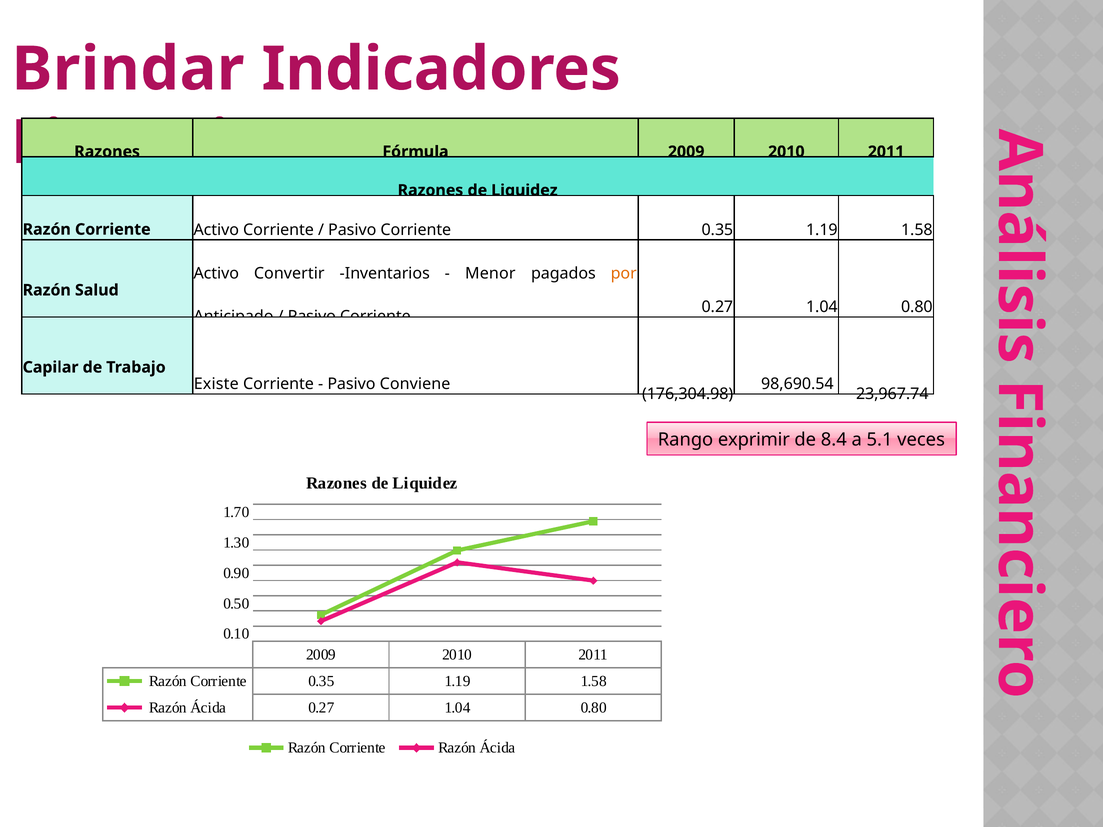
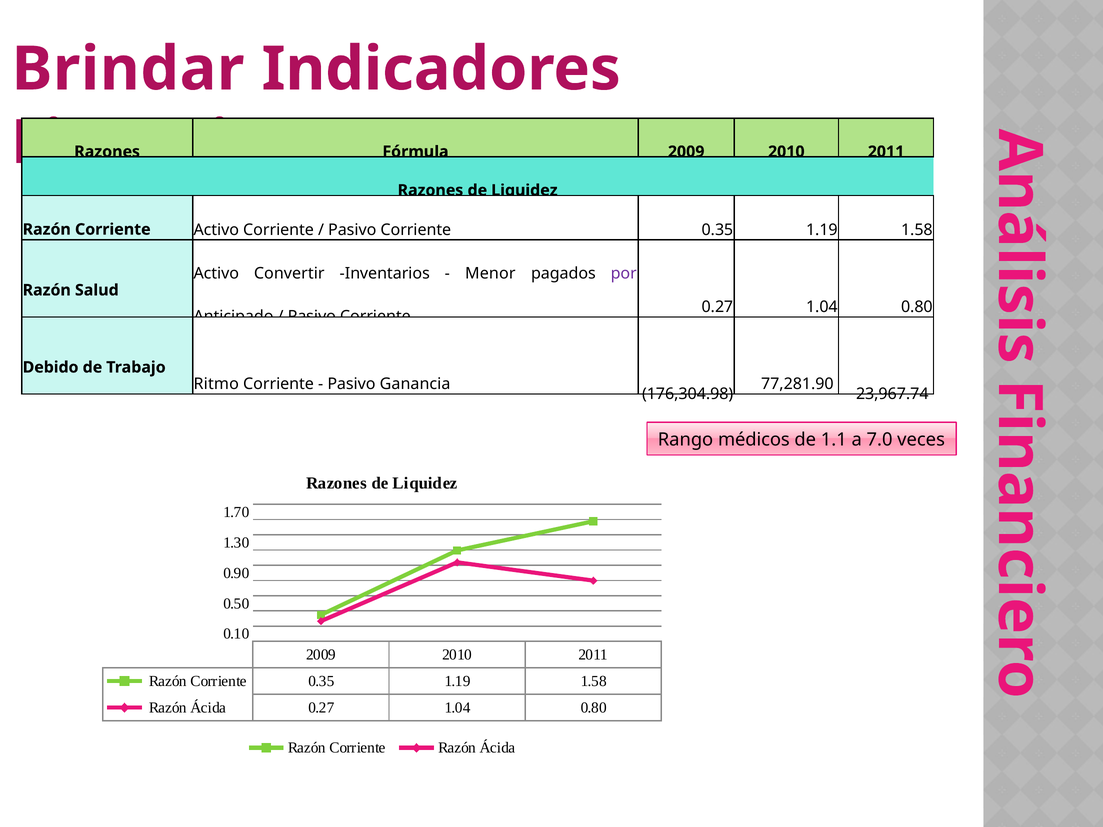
por colour: orange -> purple (624, 273)
Capilar: Capilar -> Debido (51, 367)
Existe: Existe -> Ritmo (216, 384)
Conviene: Conviene -> Ganancia (415, 384)
98,690.54: 98,690.54 -> 77,281.90 (797, 384)
exprimir: exprimir -> médicos (754, 440)
8.4: 8.4 -> 1.1 (834, 440)
5.1: 5.1 -> 7.0 (880, 440)
